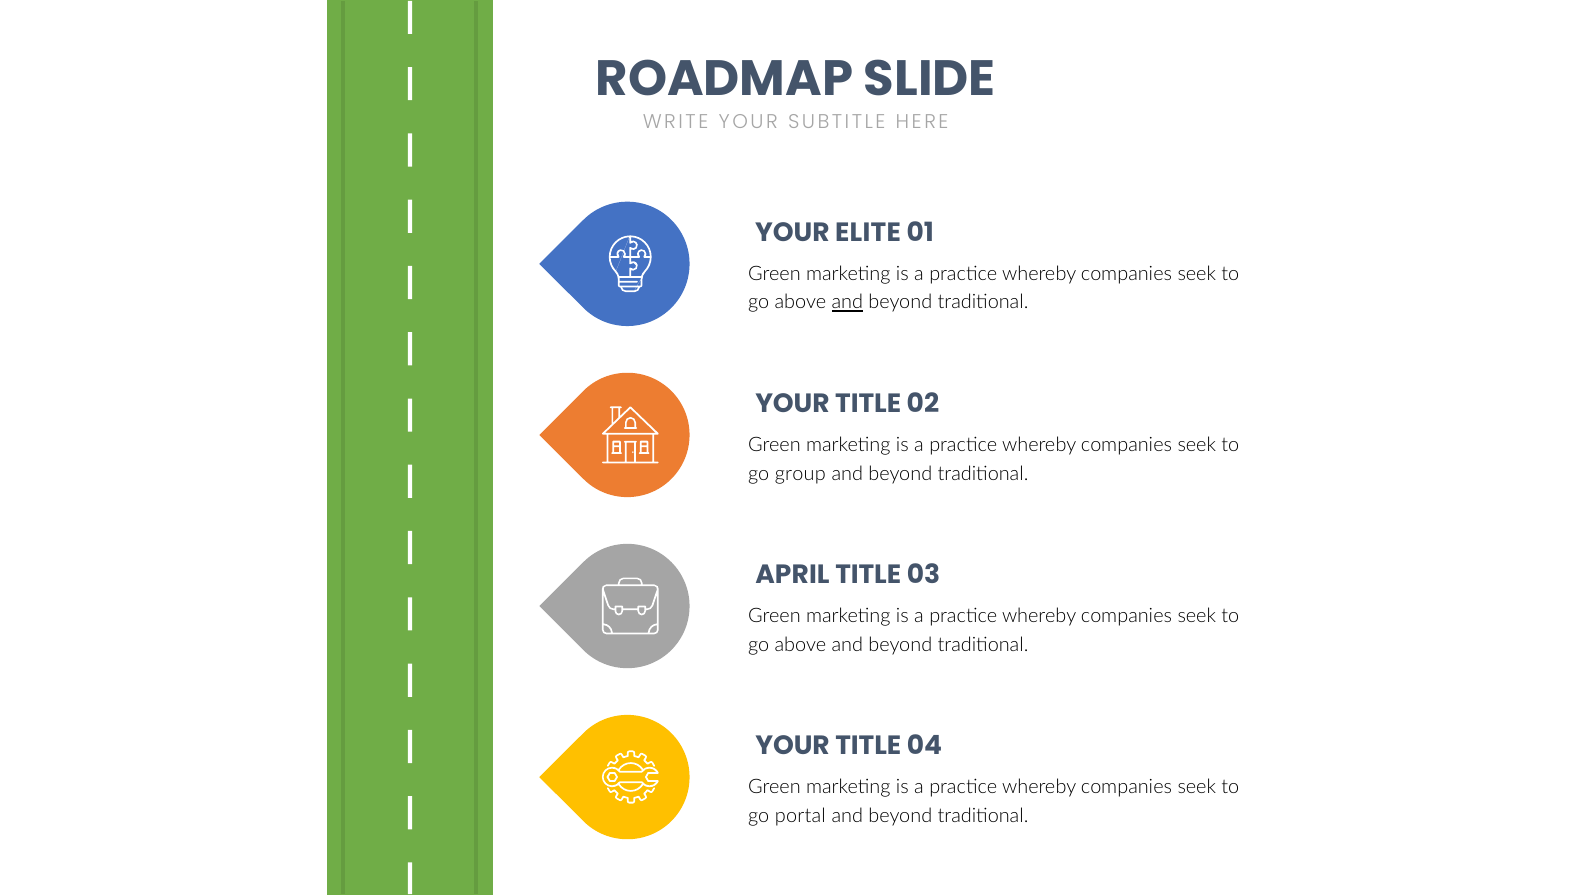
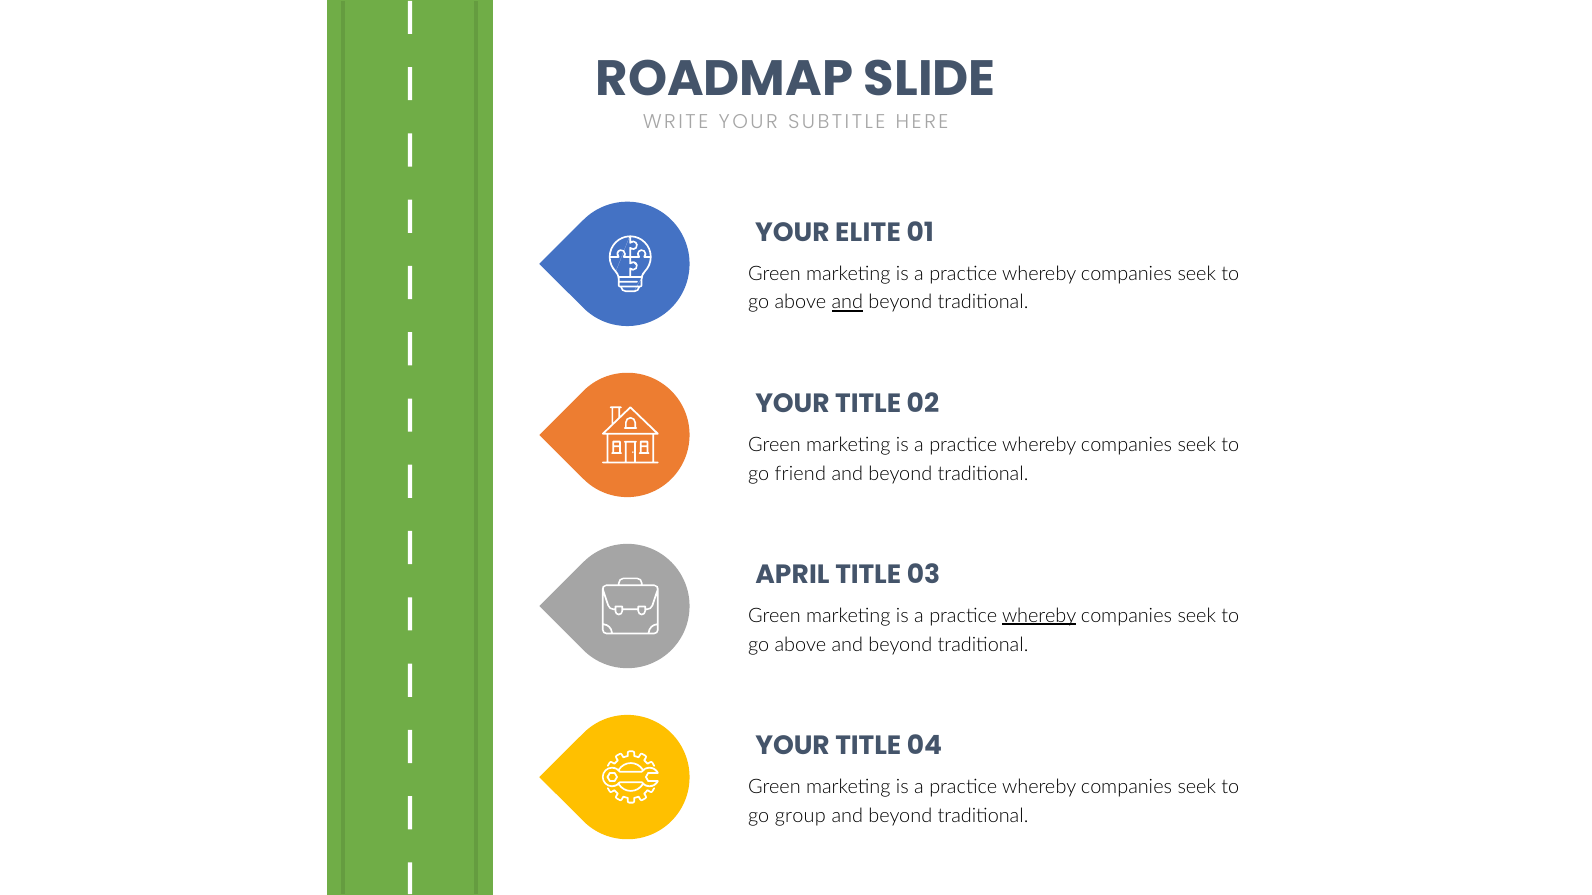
group: group -> friend (800, 474)
whereby underline: none -> present (1039, 616)
portal: portal -> group (800, 816)
